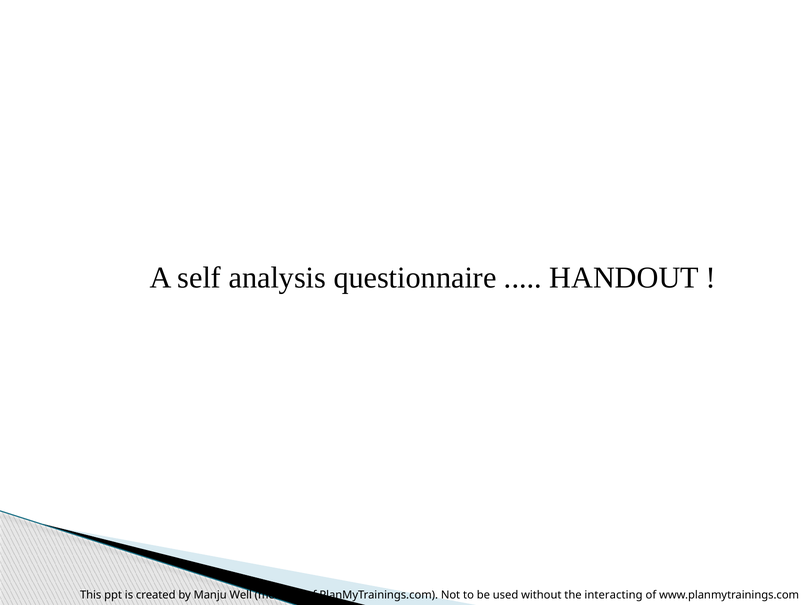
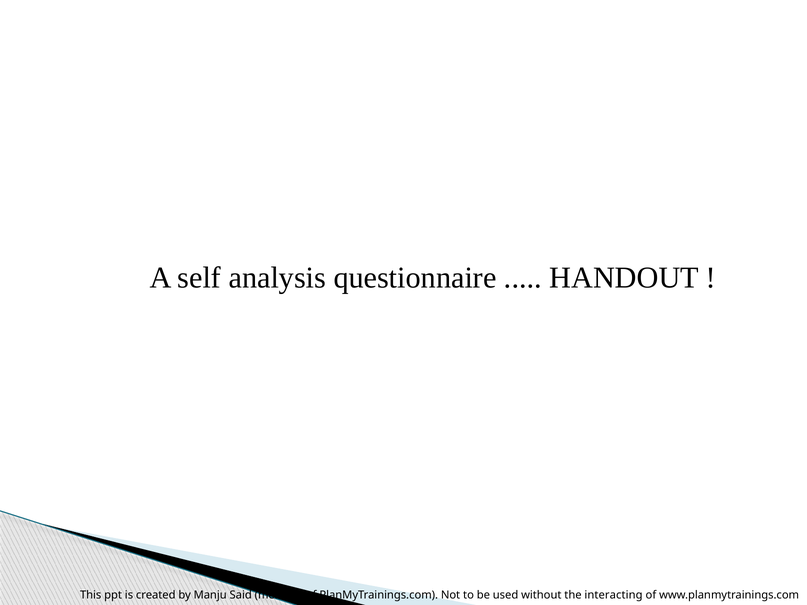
Well: Well -> Said (241, 595)
